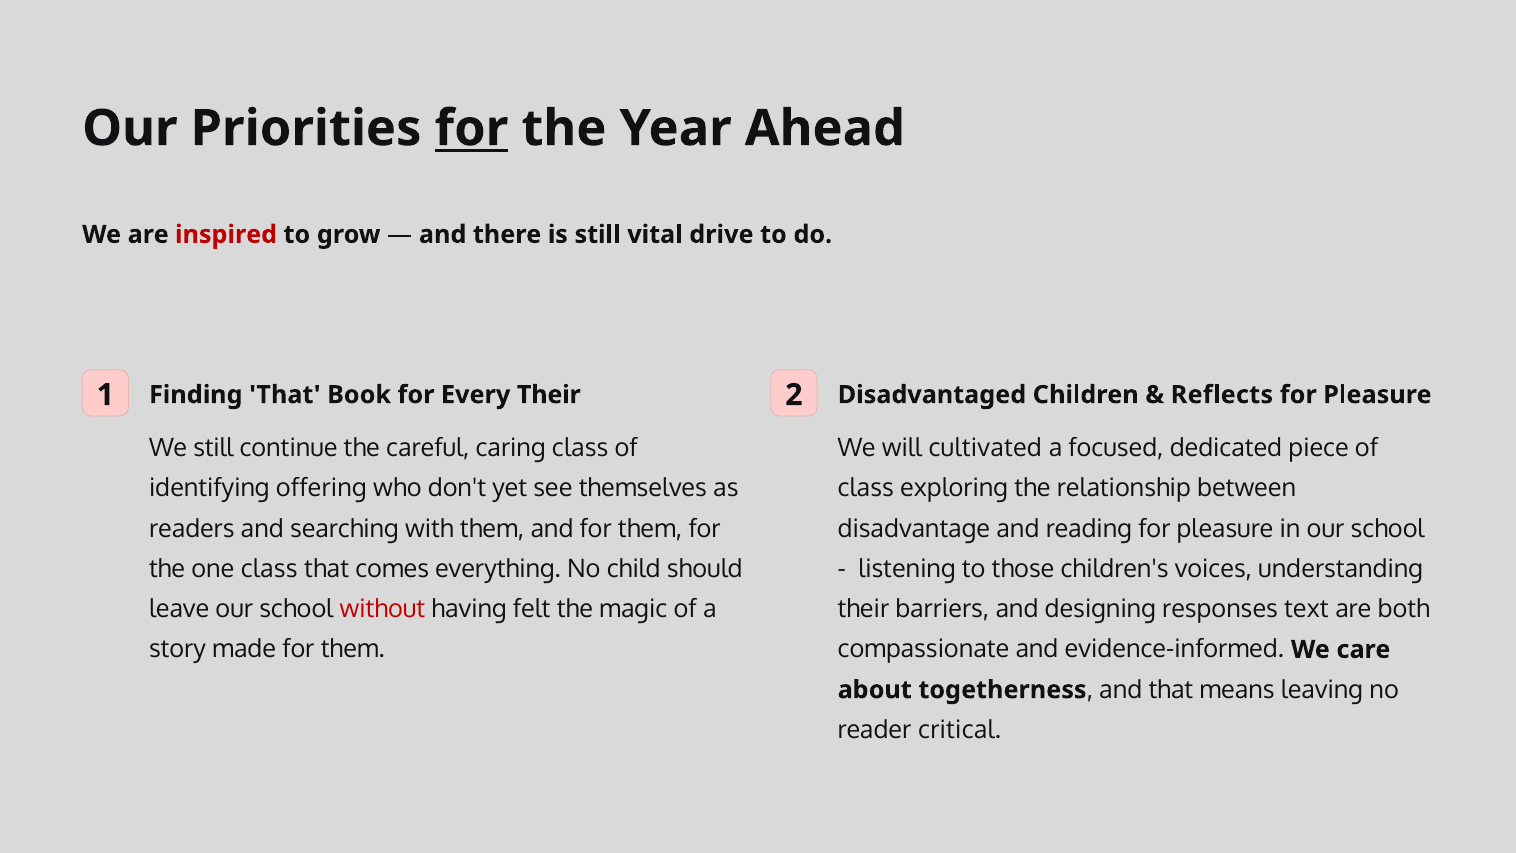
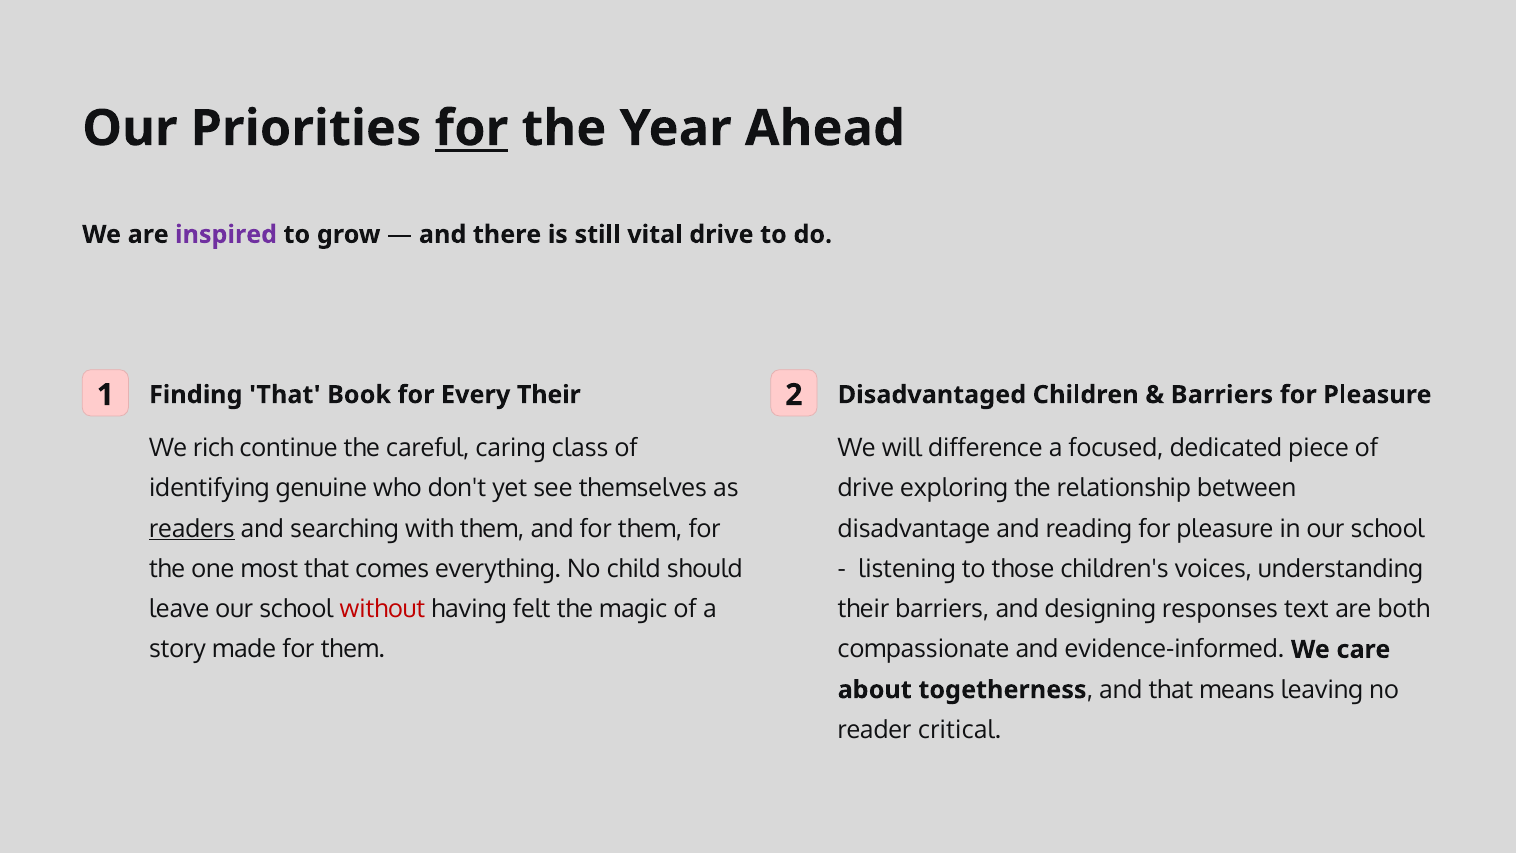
inspired colour: red -> purple (226, 234)
Reflects: Reflects -> Barriers (1222, 395)
We still: still -> rich (213, 448)
cultivated: cultivated -> difference (985, 448)
offering: offering -> genuine (321, 488)
class: class -> drive (866, 488)
readers underline: none -> present (192, 529)
one class: class -> most (269, 569)
